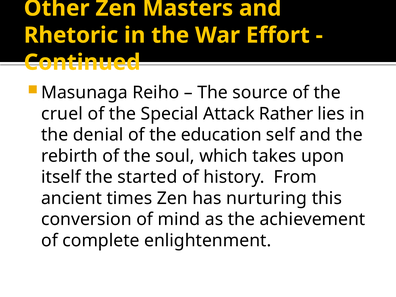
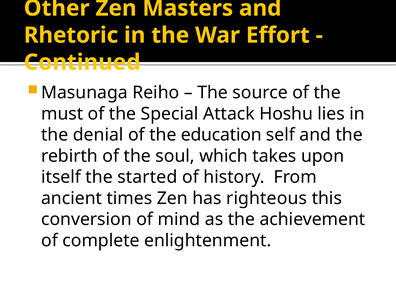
cruel: cruel -> must (62, 114)
Rather: Rather -> Hoshu (286, 114)
nurturing: nurturing -> righteous (267, 198)
